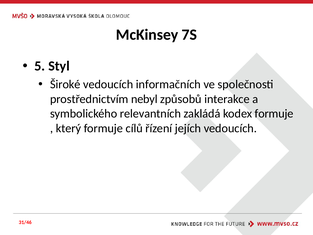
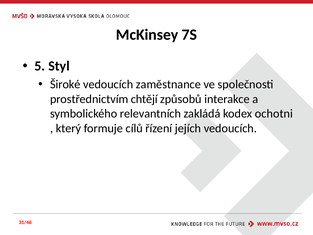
informačních: informačních -> zaměstnance (168, 84)
nebyl: nebyl -> chtějí (144, 99)
kodex formuje: formuje -> ochotni (274, 114)
